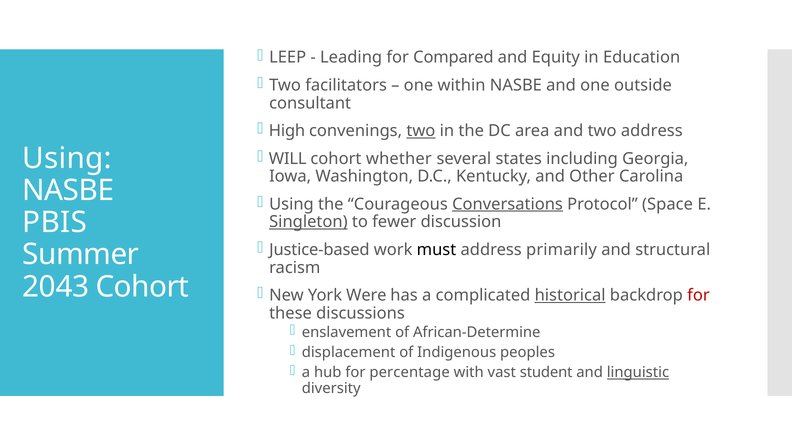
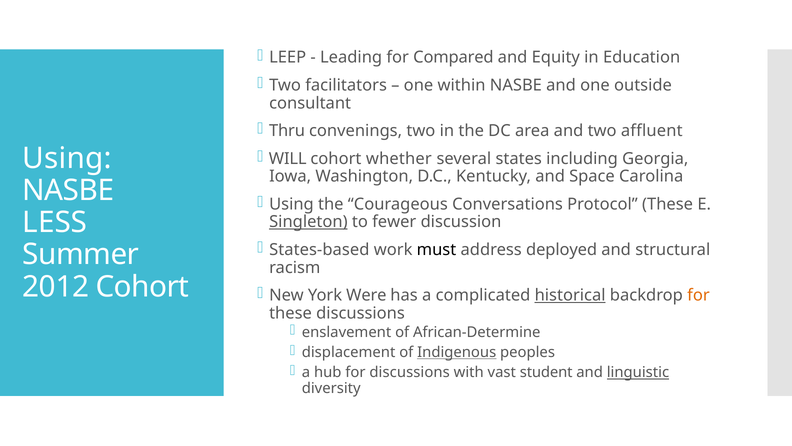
High: High -> Thru (287, 131)
two underline: present -> none (421, 131)
two address: address -> affluent (652, 131)
Other: Other -> Space (592, 176)
Conversations underline: present -> none (508, 204)
Protocol Space: Space -> These (668, 204)
PBIS: PBIS -> LESS (55, 222)
Justice-based: Justice-based -> States-based (319, 249)
primarily: primarily -> deployed (562, 249)
2043: 2043 -> 2012 (56, 286)
for colour: red -> orange (698, 295)
Indigenous underline: none -> present (457, 352)
for percentage: percentage -> discussions (410, 372)
